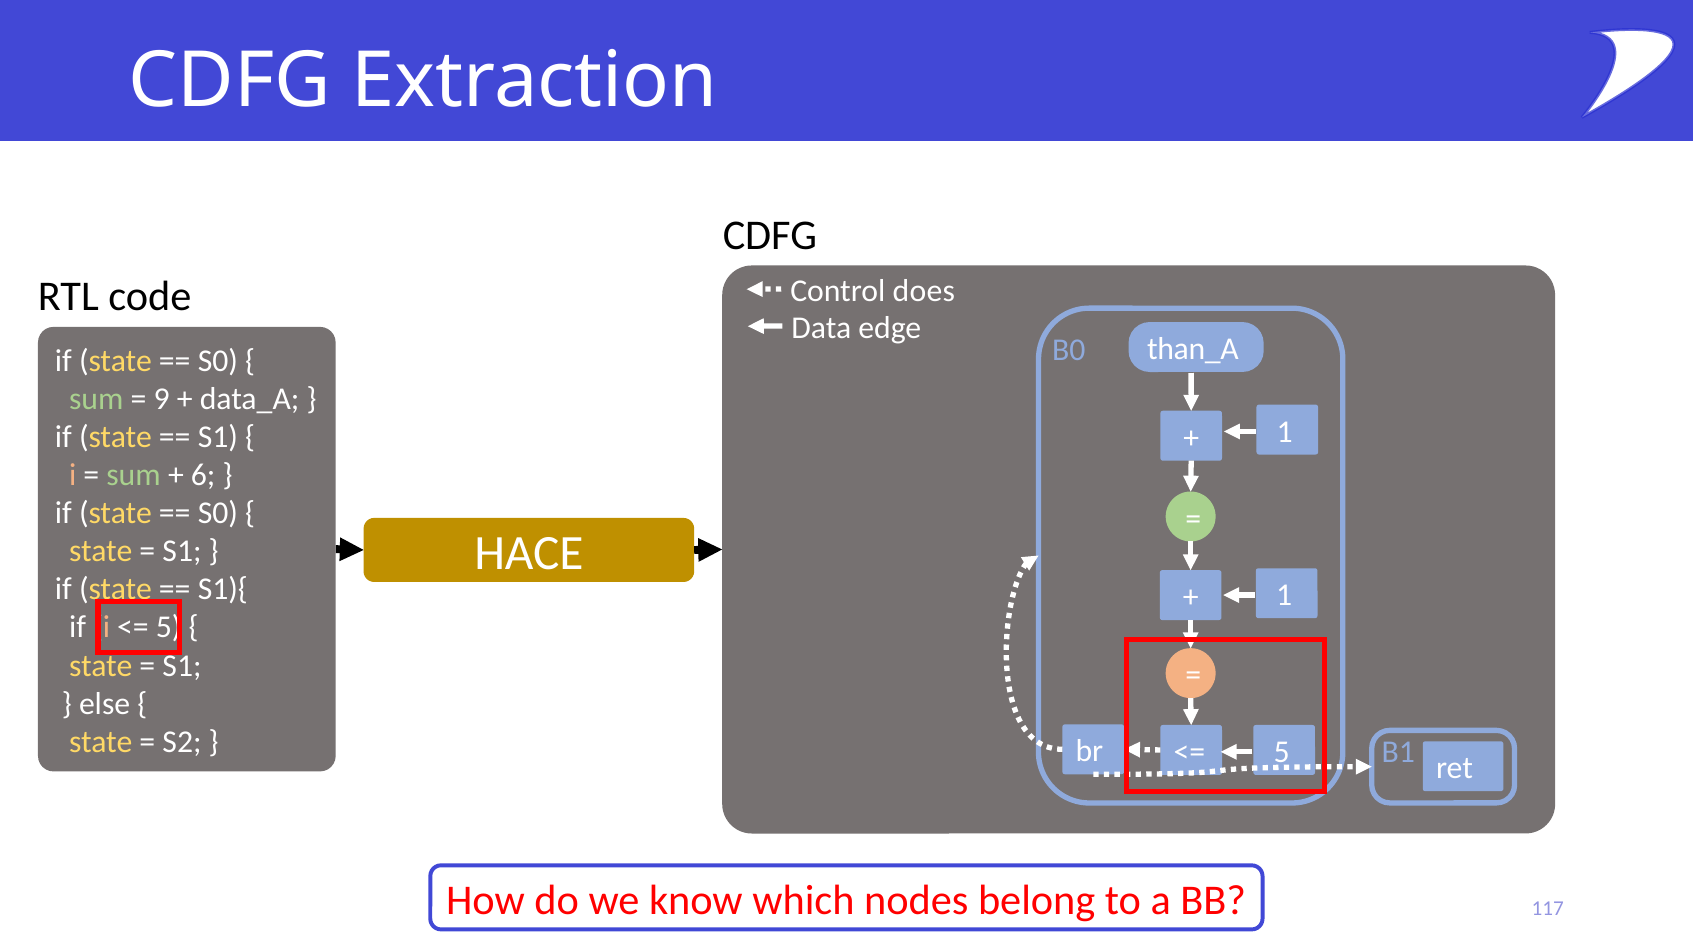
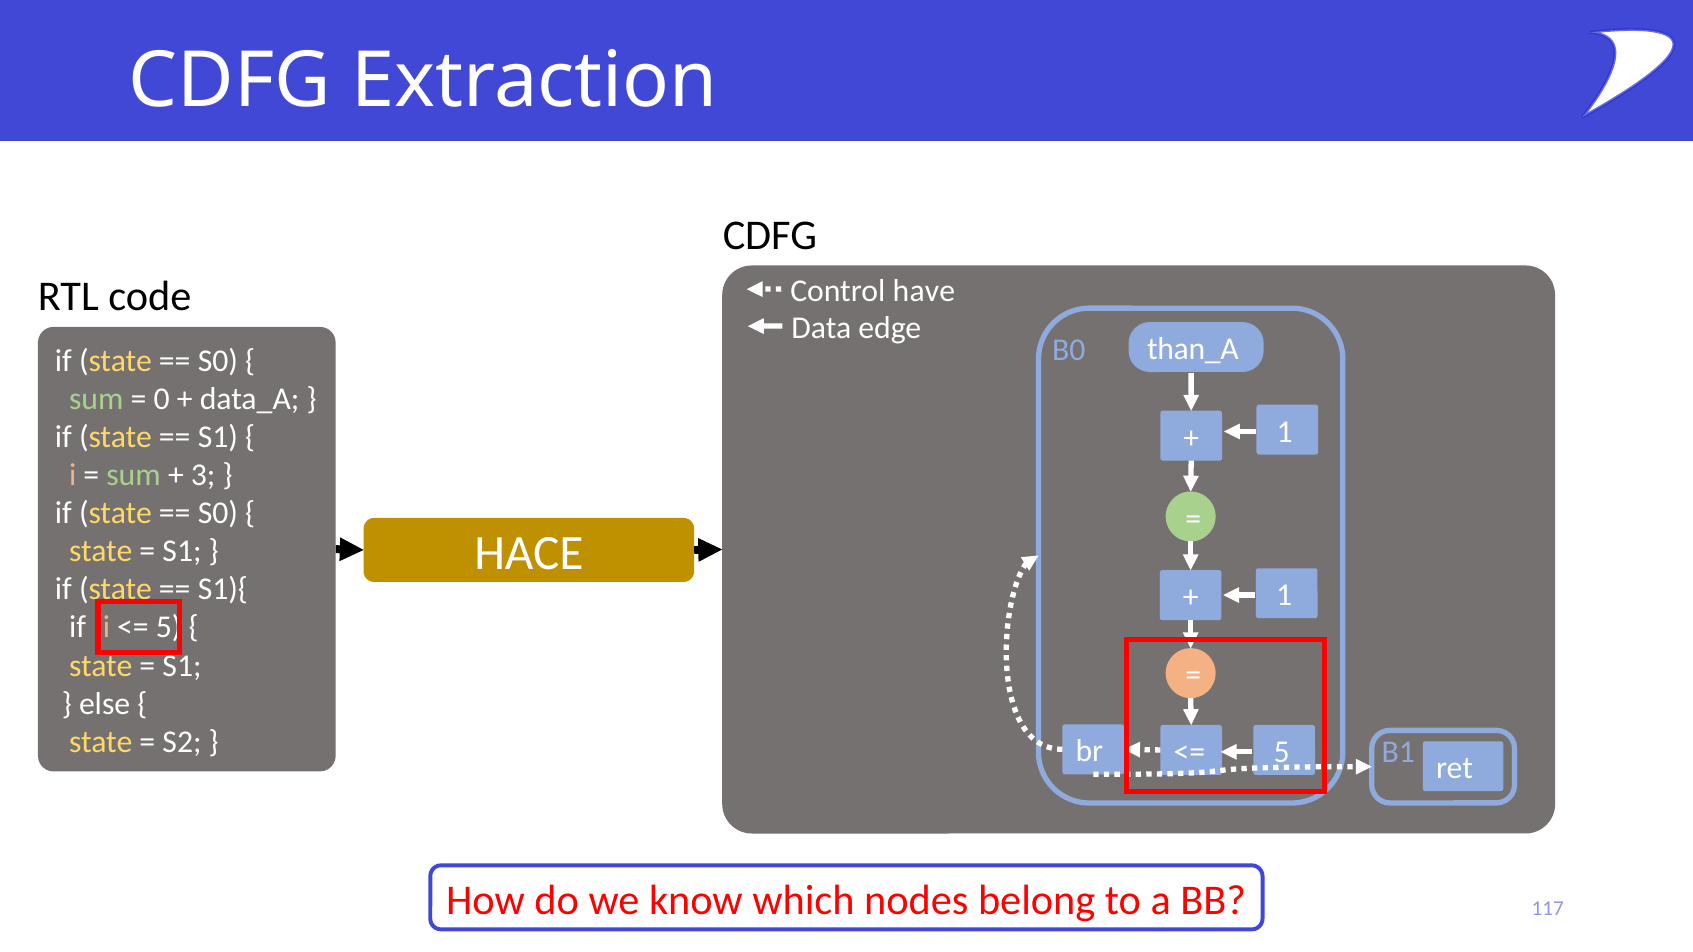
does: does -> have (924, 292)
9: 9 -> 0 (162, 399)
6: 6 -> 3 (203, 475)
